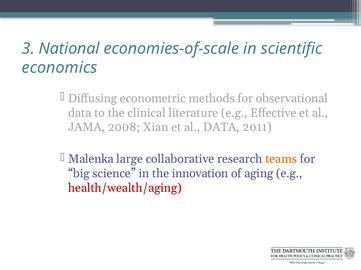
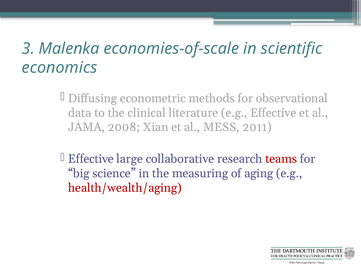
National: National -> Malenka (69, 49)
al DATA: DATA -> MESS (221, 128)
Malenka: Malenka -> Effective (91, 159)
teams colour: orange -> red (281, 159)
innovation: innovation -> measuring (200, 174)
